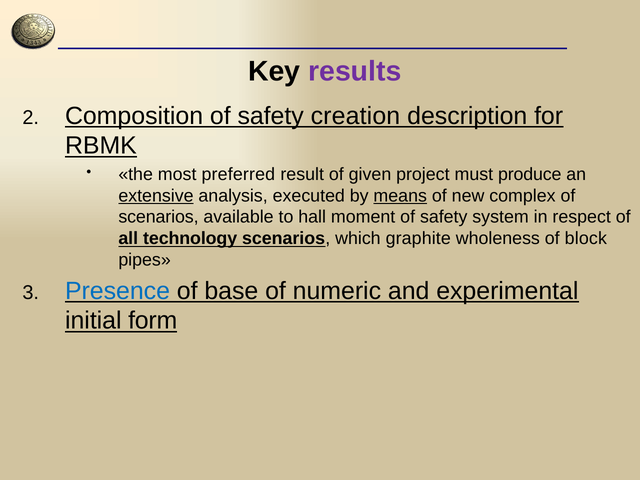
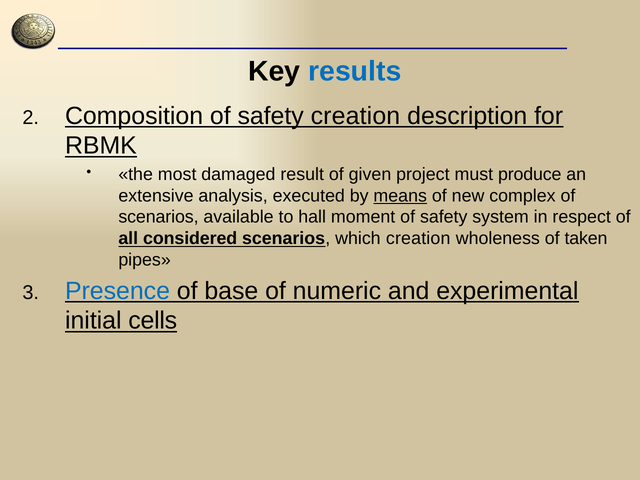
results colour: purple -> blue (355, 72)
preferred: preferred -> damaged (238, 174)
extensive underline: present -> none (156, 196)
technology: technology -> considered (190, 238)
which graphite: graphite -> creation (418, 238)
block: block -> taken (586, 238)
form: form -> cells (153, 321)
